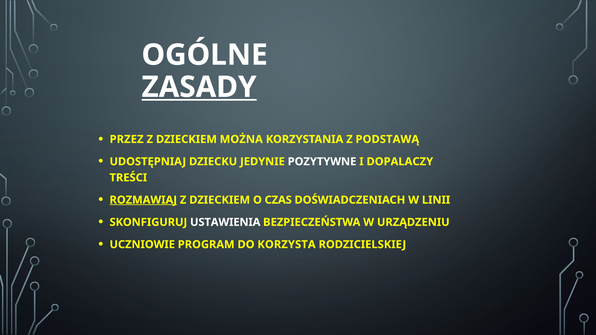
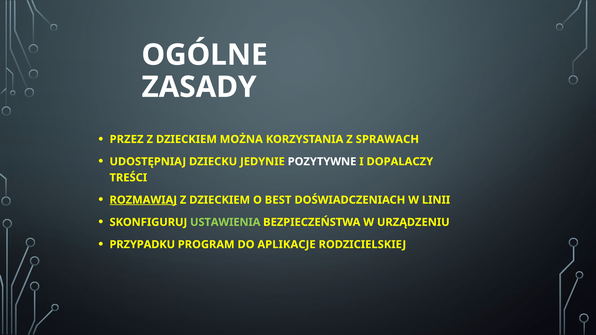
ZASADY underline: present -> none (199, 87)
PODSTAWĄ: PODSTAWĄ -> SPRAWACH (387, 139)
CZAS: CZAS -> BEST (278, 200)
USTAWIENIA colour: white -> light green (225, 222)
UCZNIOWIE: UCZNIOWIE -> PRZYPADKU (142, 245)
KORZYSTA: KORZYSTA -> APLIKACJE (287, 245)
